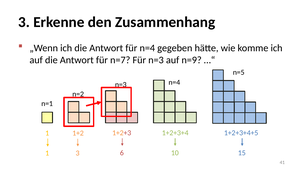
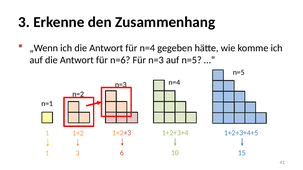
n=7: n=7 -> n=6 (120, 60)
auf n=9: n=9 -> n=5 (192, 60)
